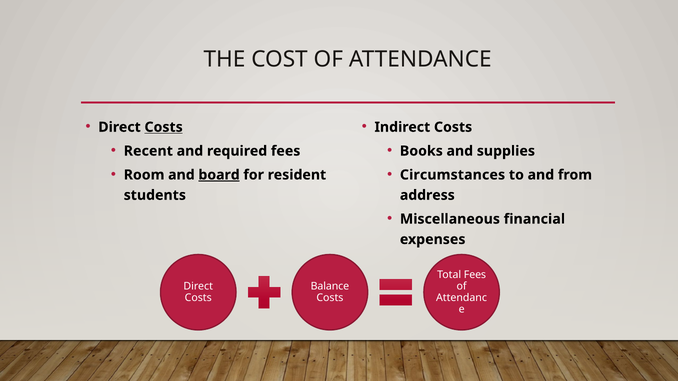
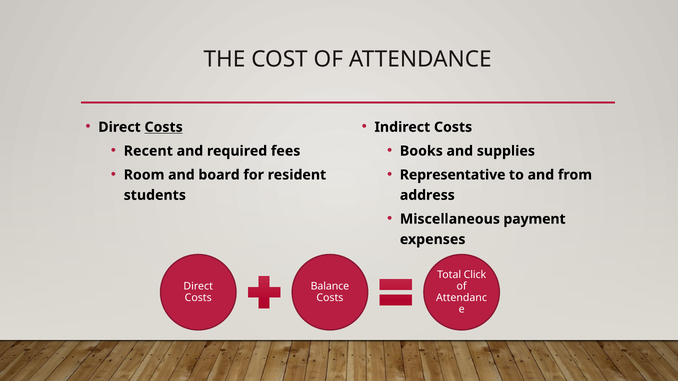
board underline: present -> none (219, 175)
Circumstances: Circumstances -> Representative (453, 175)
financial: financial -> payment (535, 219)
Fees: Fees -> Click (475, 275)
